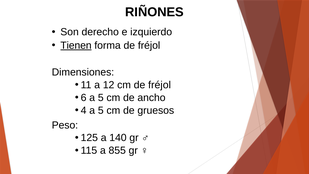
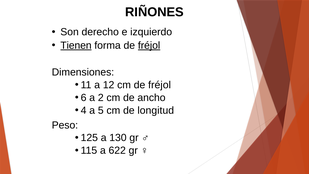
fréjol underline: none -> present (149, 45)
5: 5 -> 2 (101, 98)
gruesos: gruesos -> longitud (156, 110)
140: 140 -> 130 (118, 138)
855: 855 -> 622 (117, 150)
